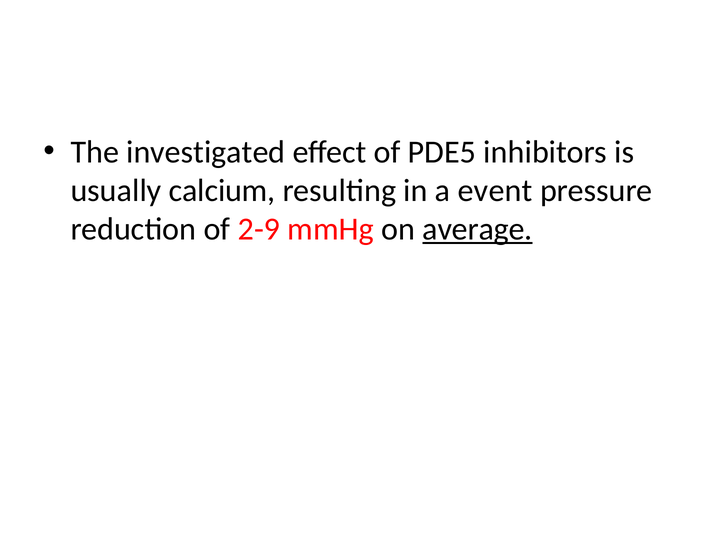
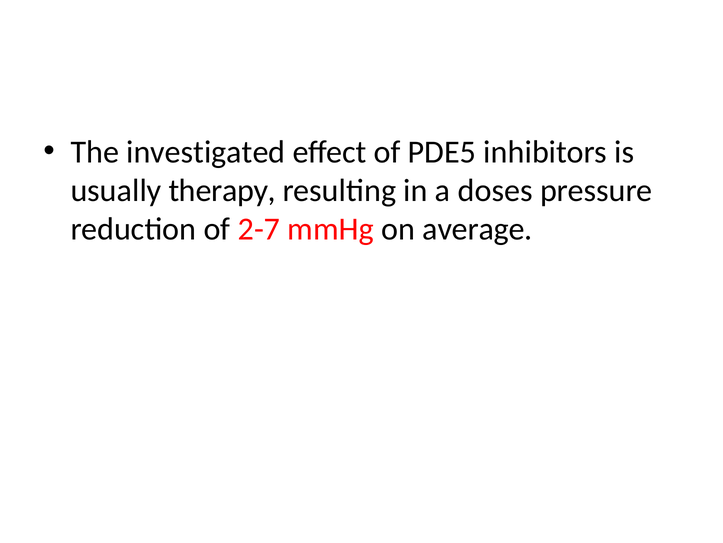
calcium: calcium -> therapy (222, 190)
event: event -> doses (495, 190)
2-9: 2-9 -> 2-7 (259, 229)
average underline: present -> none (477, 229)
